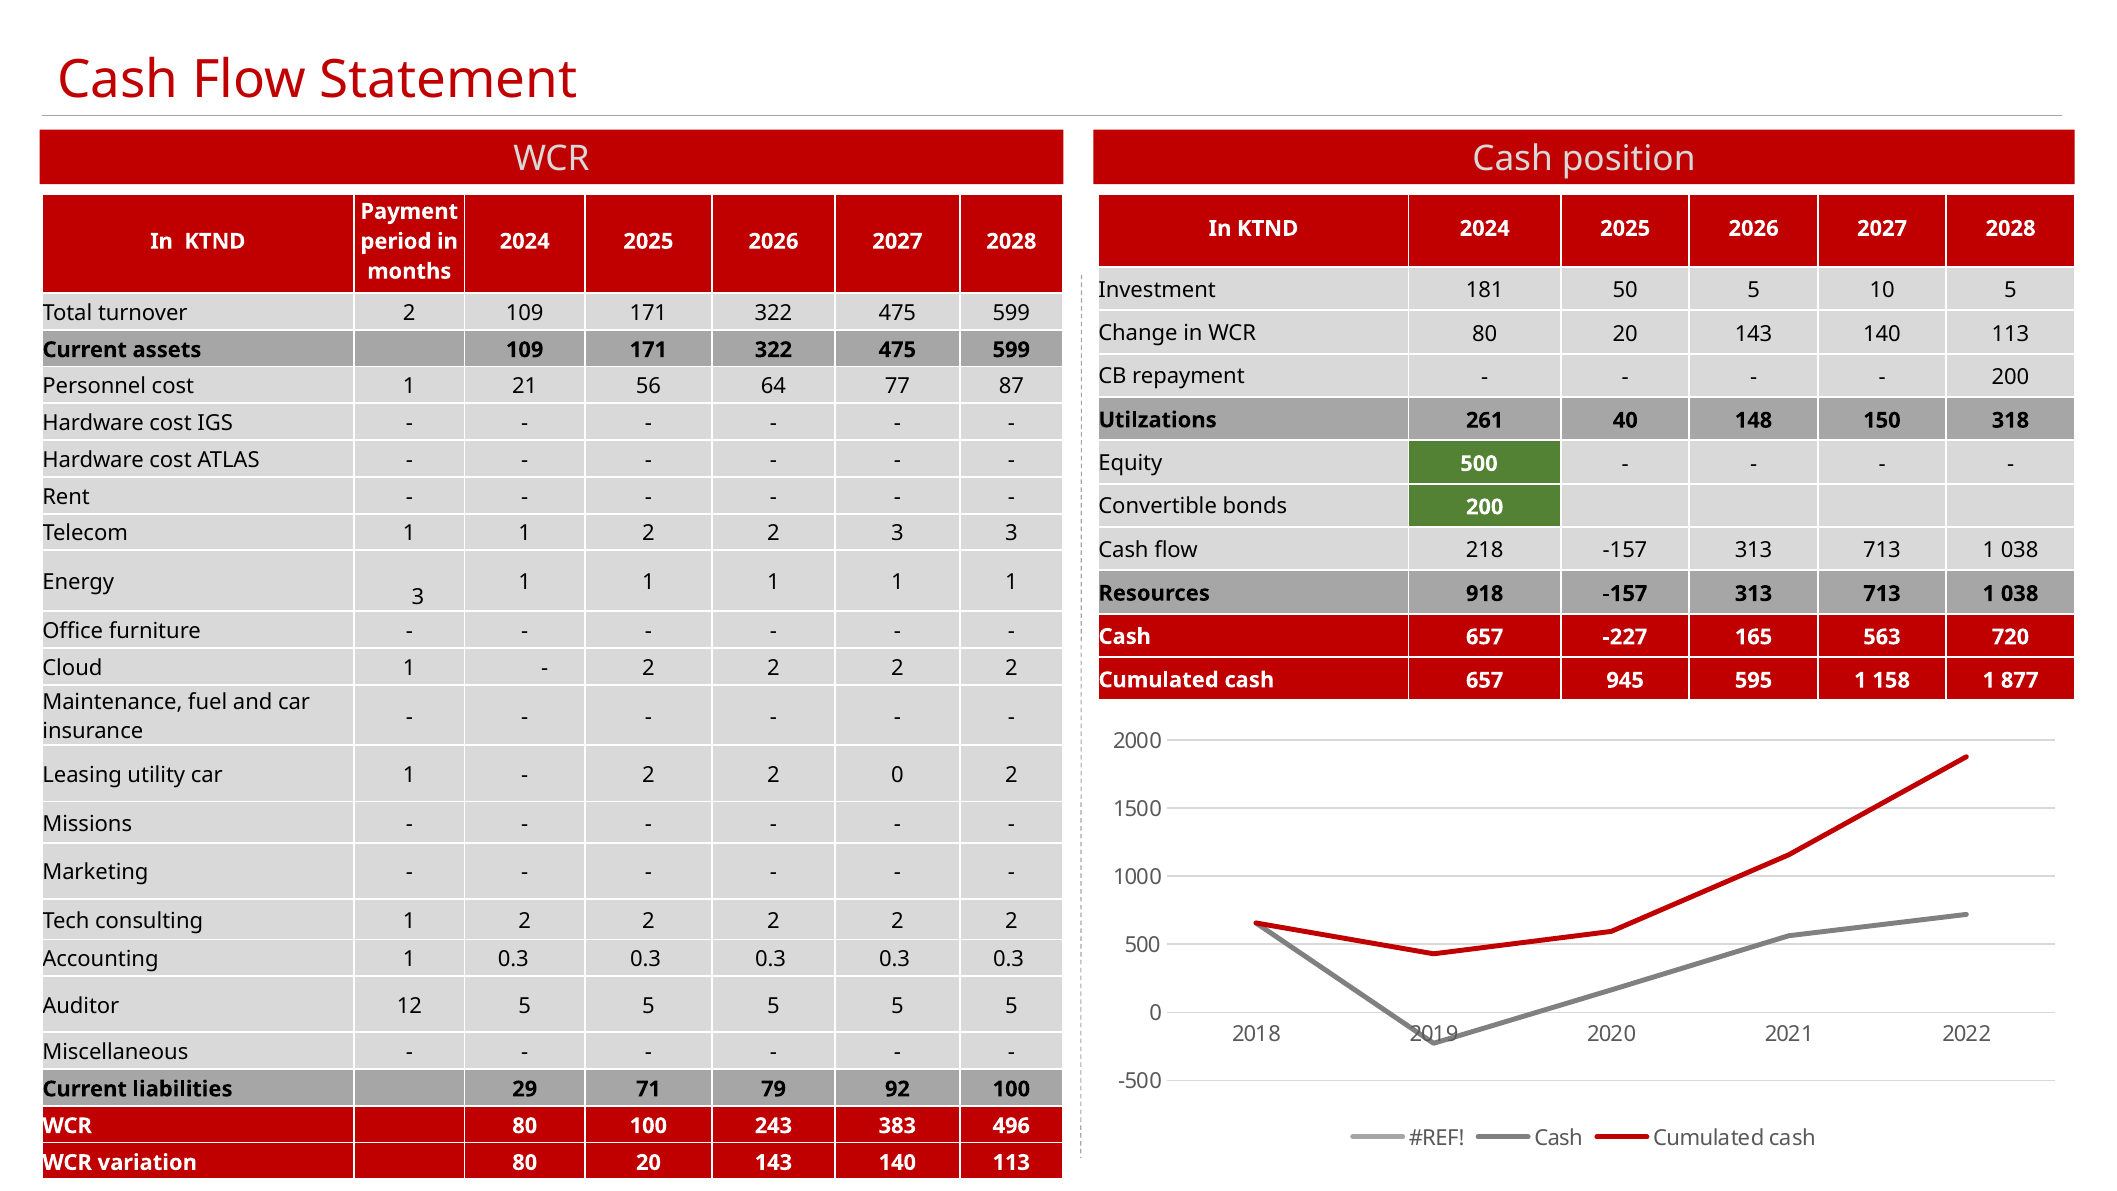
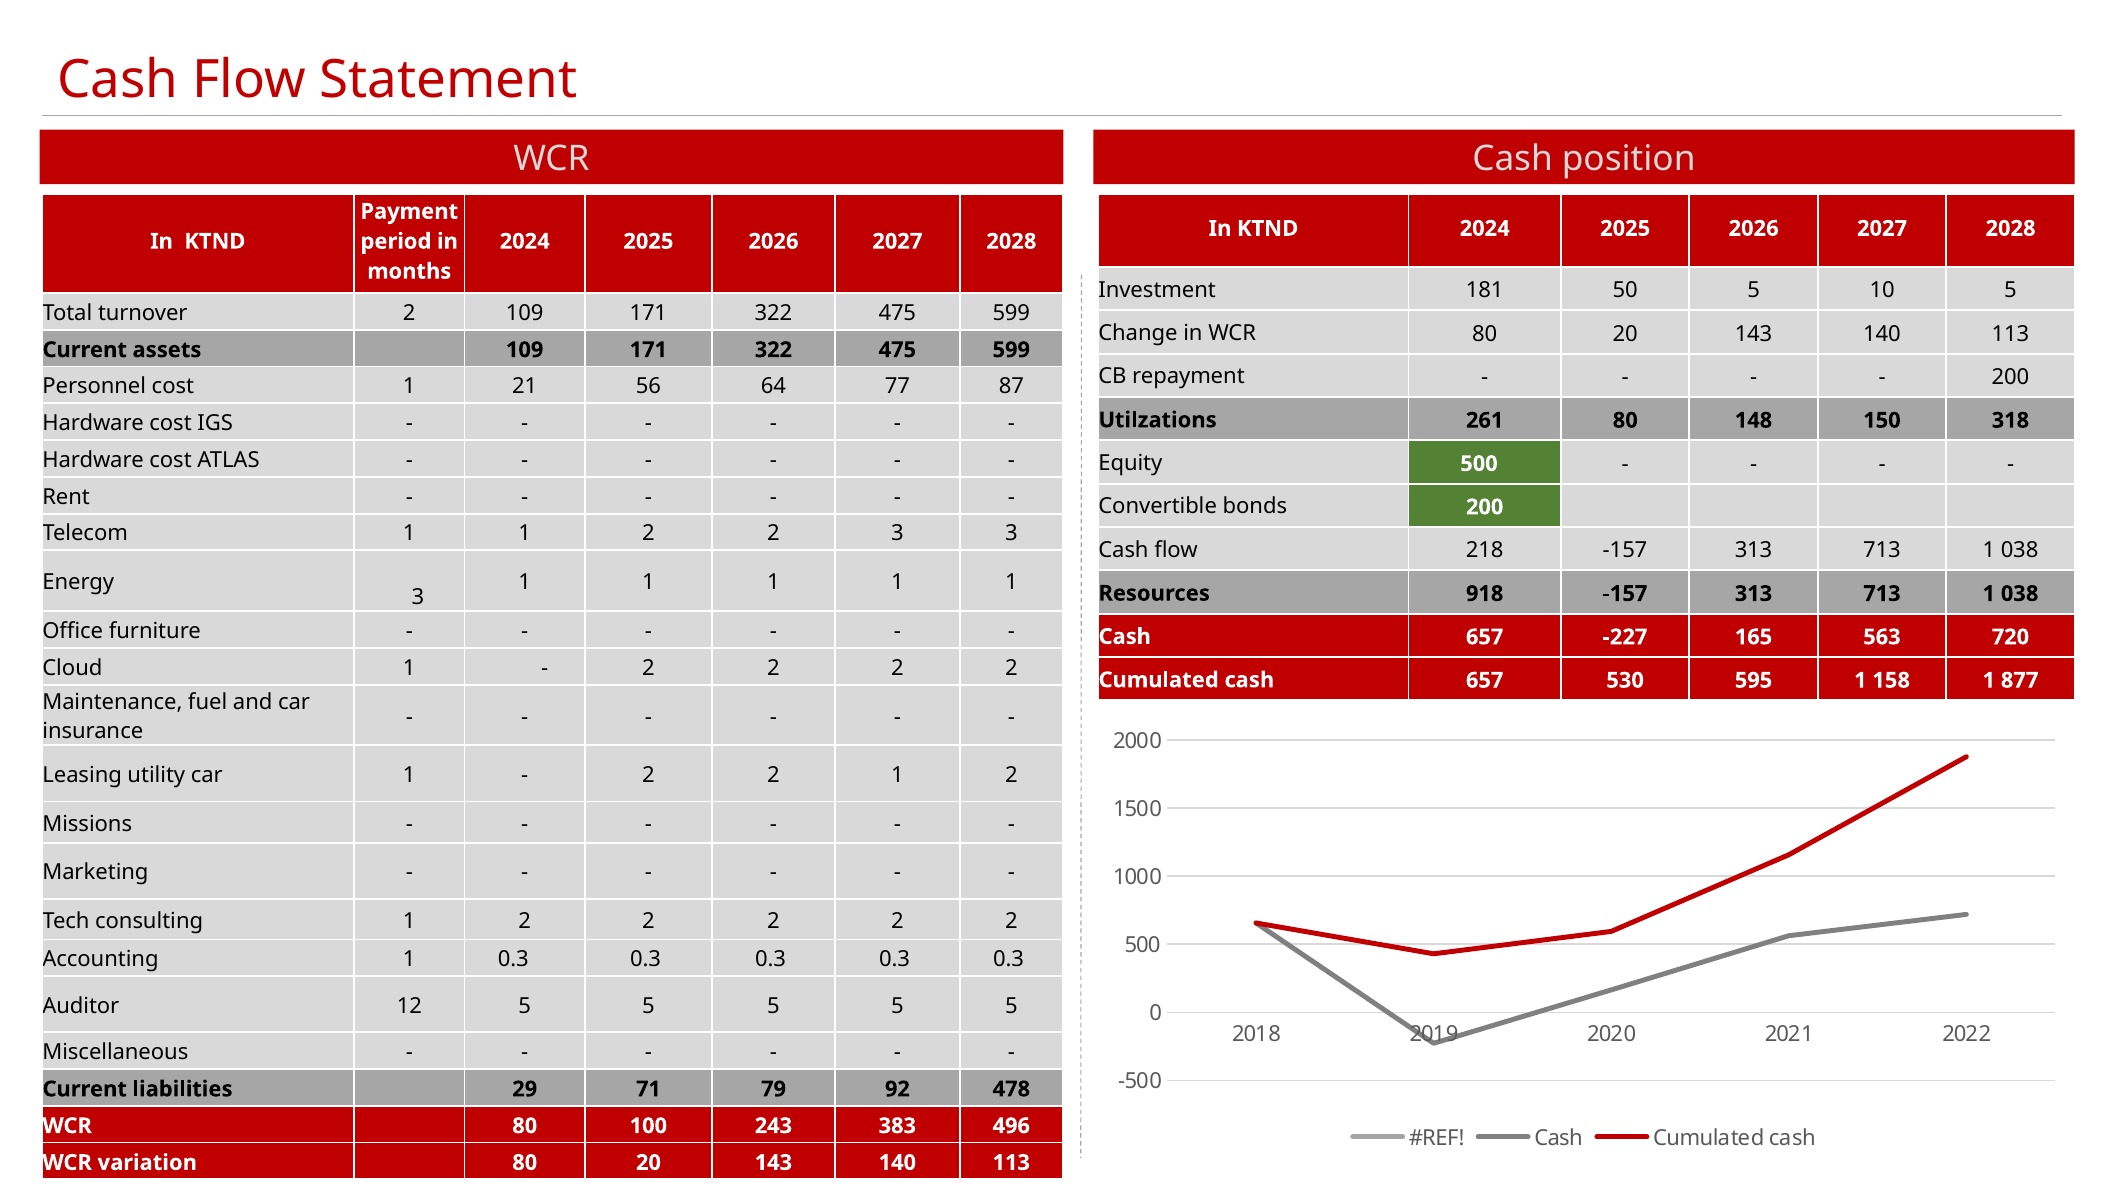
261 40: 40 -> 80 (1625, 420)
945: 945 -> 530 (1625, 680)
2 0: 0 -> 1 (897, 775)
92 100: 100 -> 478 (1011, 1089)
